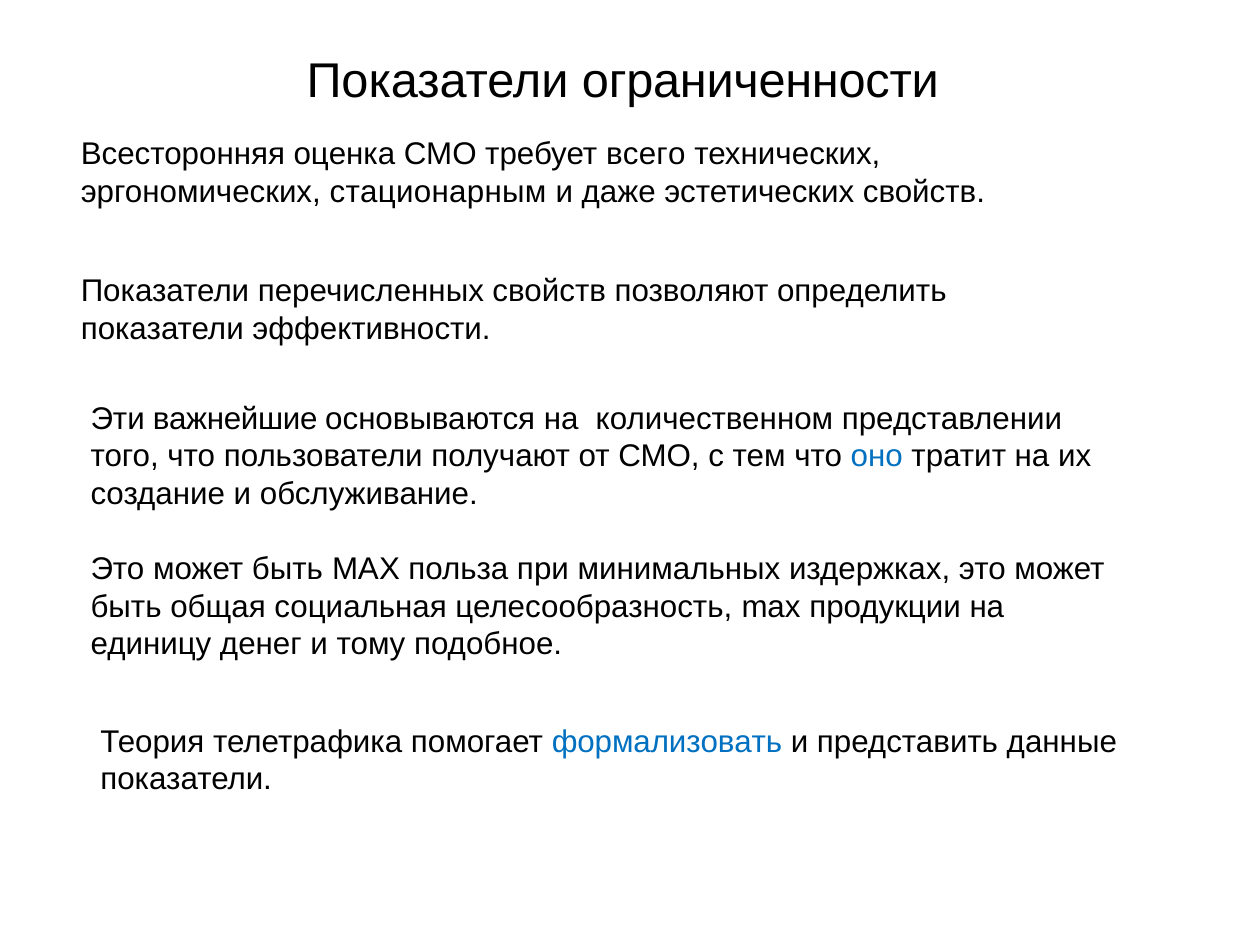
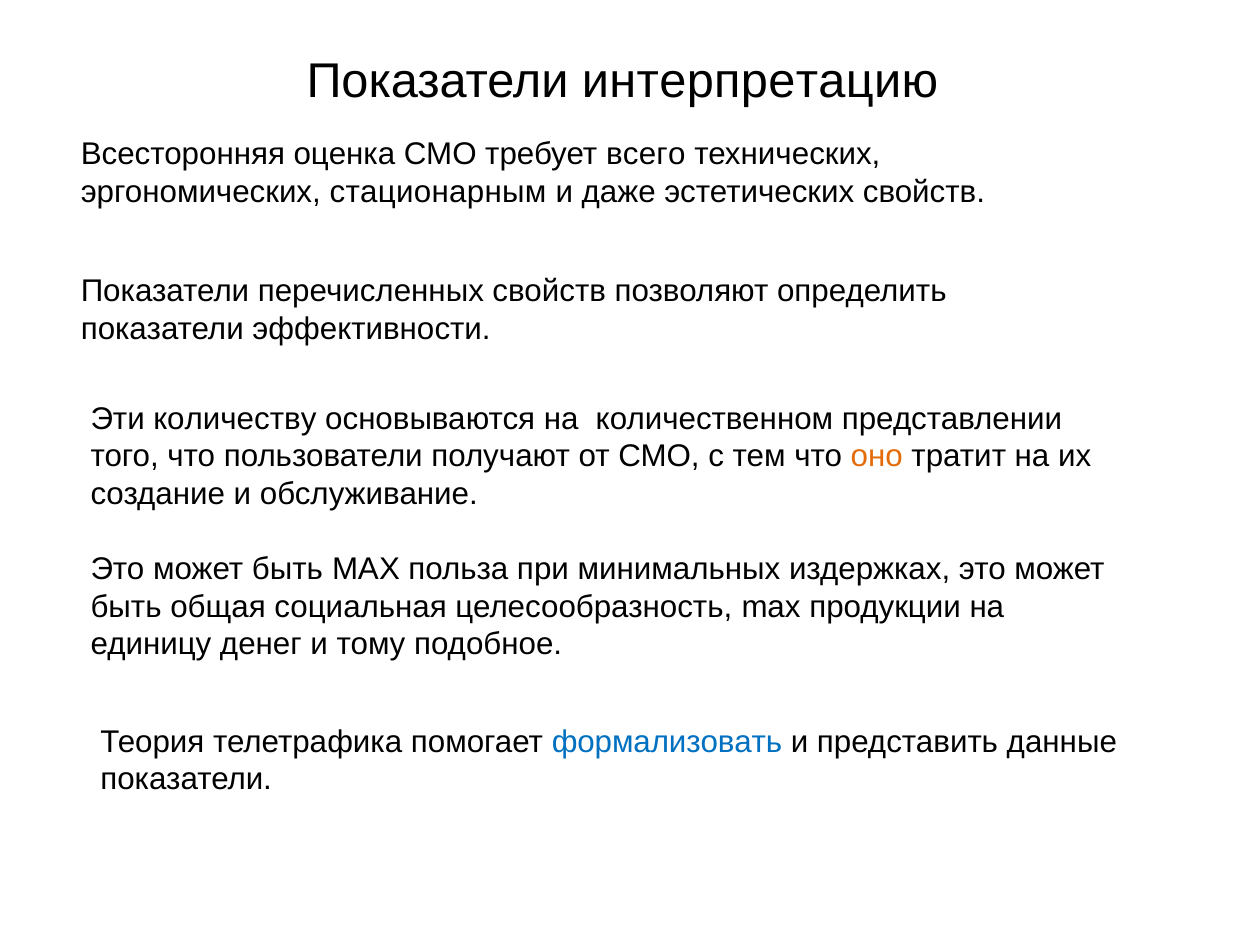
ограниченности: ограниченности -> интерпретацию (760, 82)
важнейшие: важнейшие -> количеству (235, 419)
оно colour: blue -> orange (877, 456)
